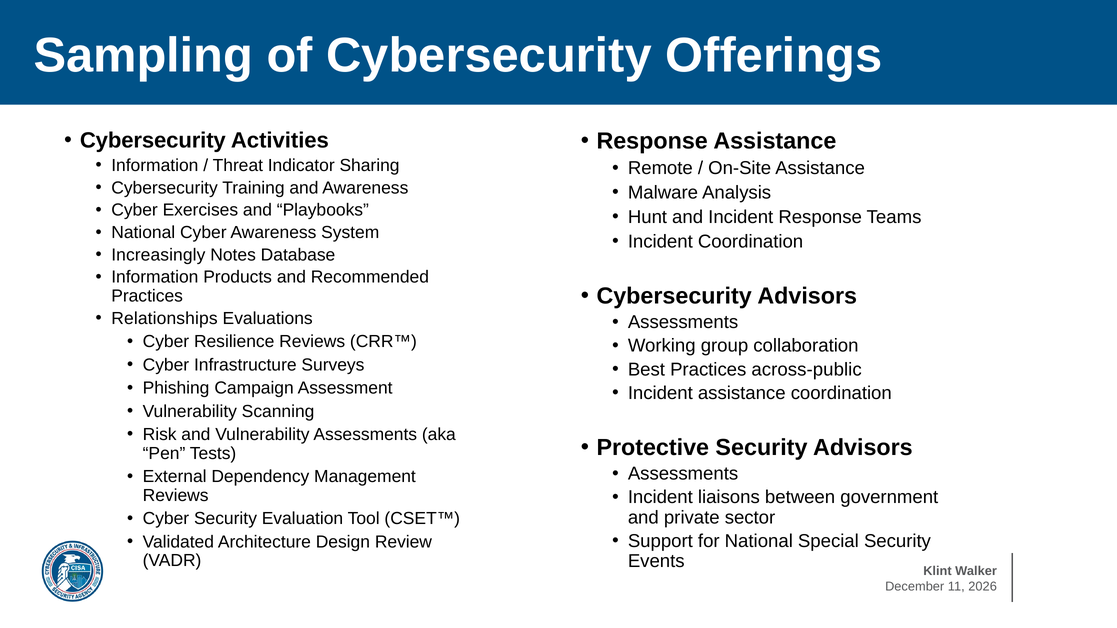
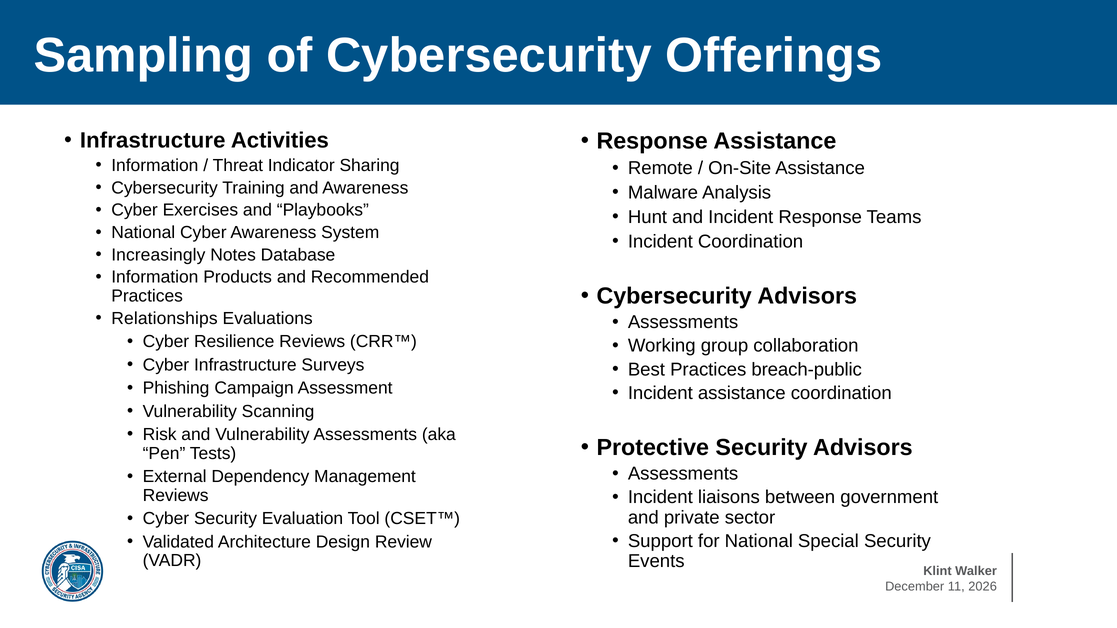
Cybersecurity: Cybersecurity -> Infrastructure (153, 141)
across-public: across-public -> breach-public (807, 370)
